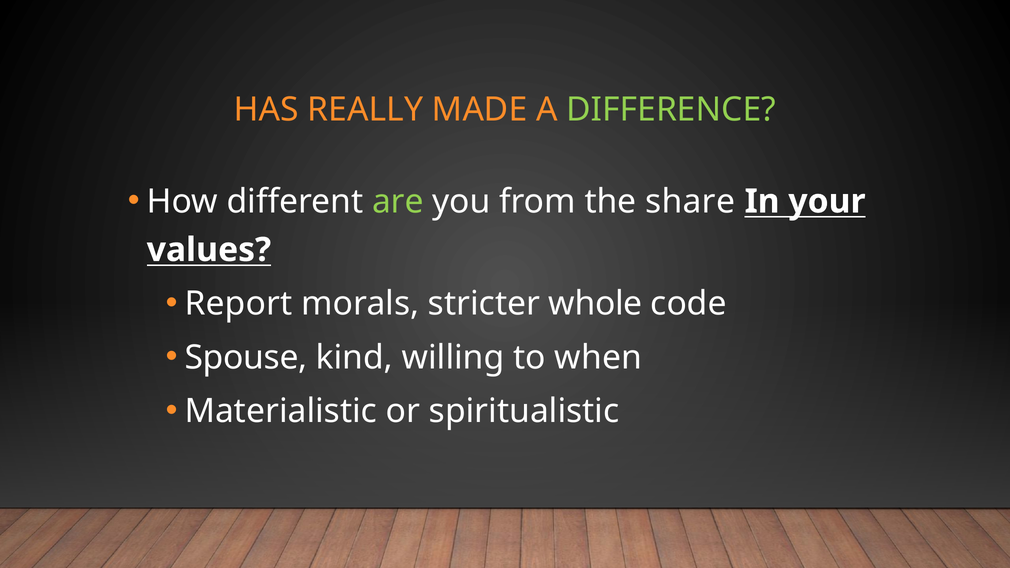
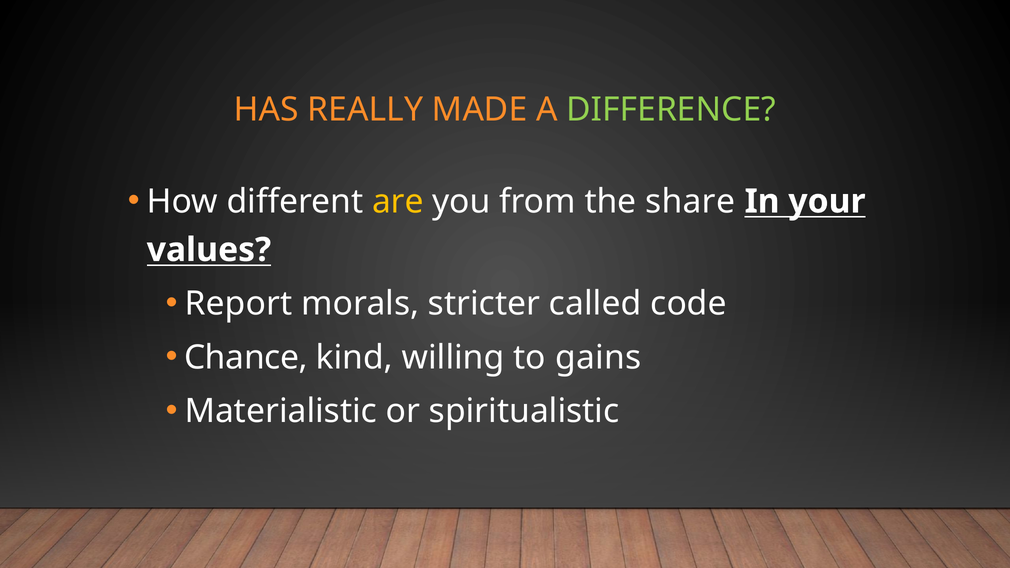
are colour: light green -> yellow (398, 201)
whole: whole -> called (595, 304)
Spouse: Spouse -> Chance (246, 357)
when: when -> gains (598, 357)
